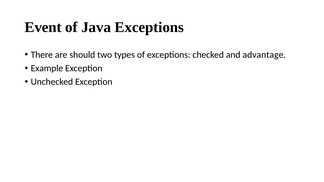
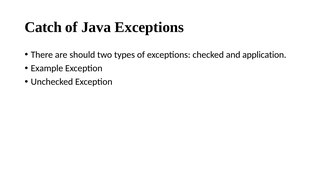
Event: Event -> Catch (43, 27)
advantage: advantage -> application (264, 55)
